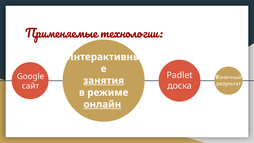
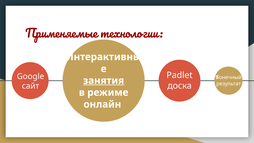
онлайн underline: present -> none (102, 104)
